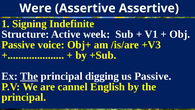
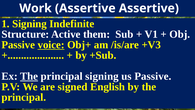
Were: Were -> Work (36, 8)
week: week -> them (97, 34)
voice underline: none -> present (51, 45)
principal digging: digging -> signing (102, 76)
cannel: cannel -> signed (73, 87)
